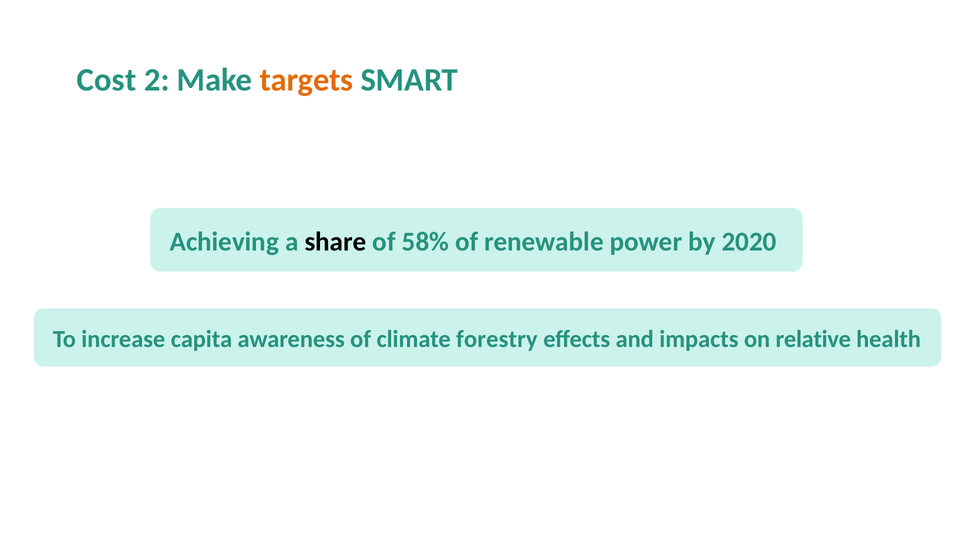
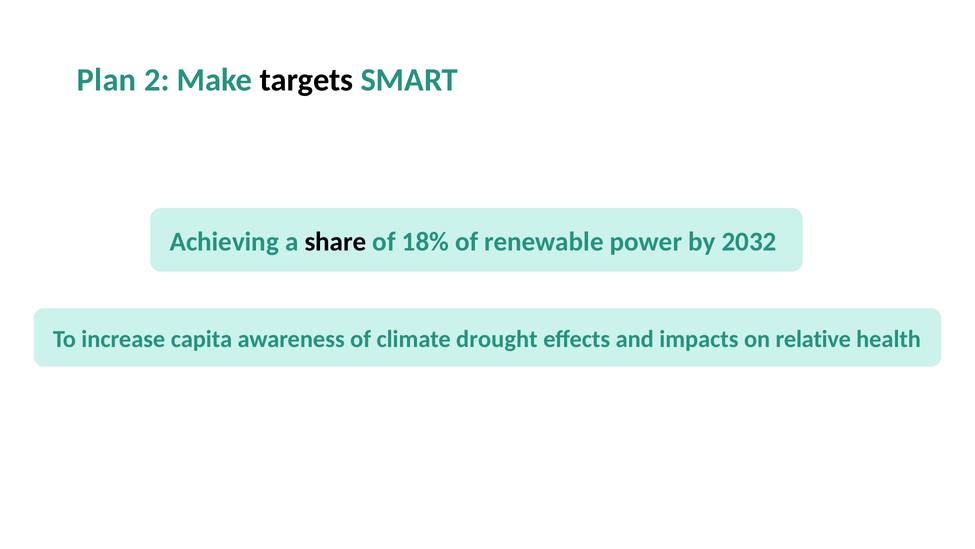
Cost: Cost -> Plan (107, 80)
targets colour: orange -> black (307, 80)
58%: 58% -> 18% (425, 241)
2020: 2020 -> 2032 (749, 241)
forestry: forestry -> drought (497, 339)
